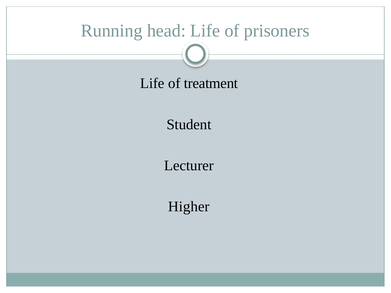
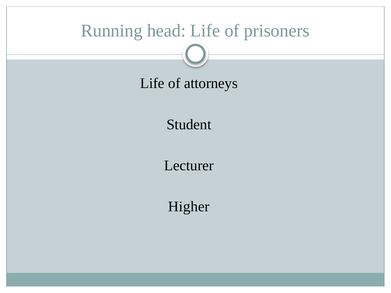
treatment: treatment -> attorneys (211, 83)
